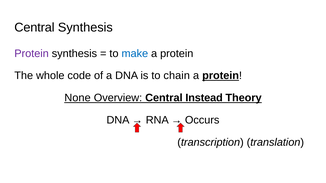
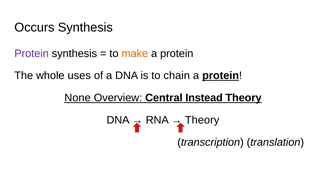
Central: Central -> Occurs (34, 28)
make colour: blue -> orange (135, 54)
code: code -> uses (79, 76)
Occurs: Occurs -> Theory (202, 120)
